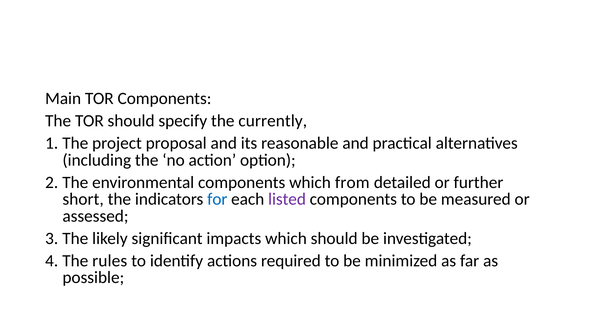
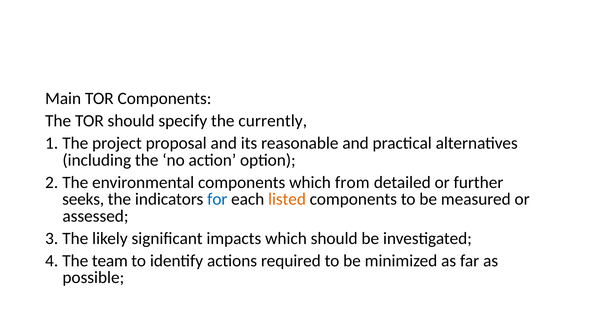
short: short -> seeks (83, 199)
listed colour: purple -> orange (287, 199)
rules: rules -> team (110, 261)
